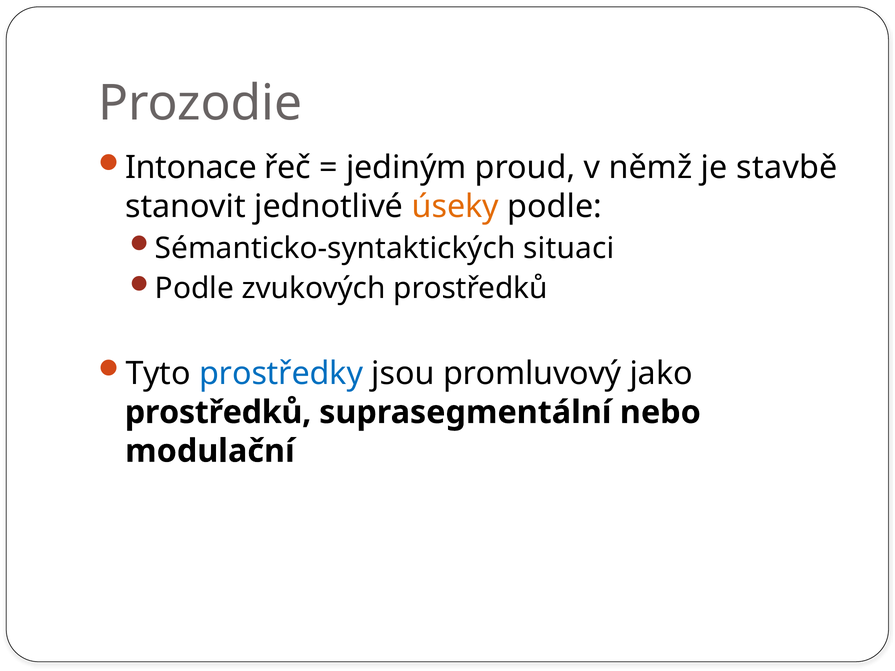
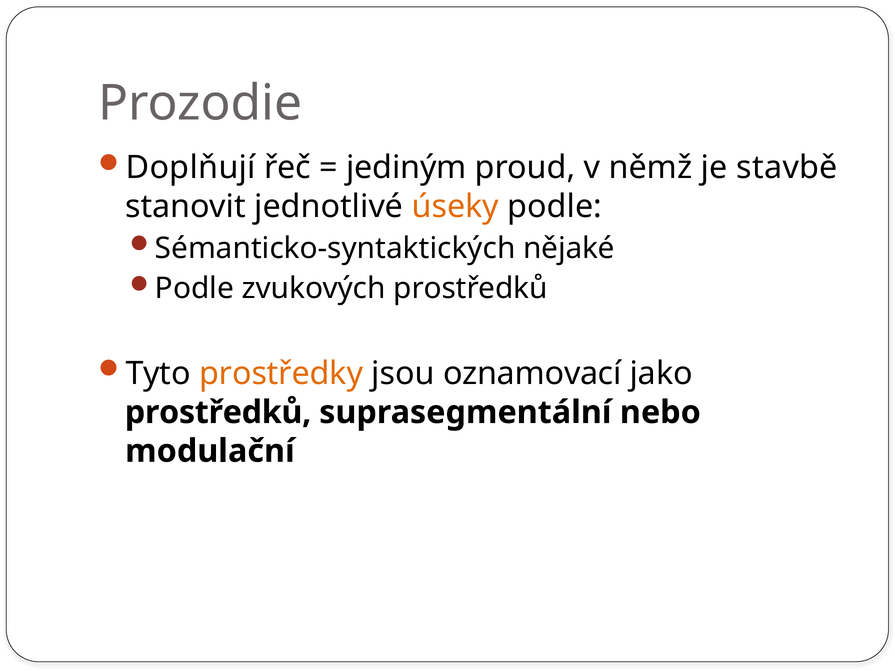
Intonace: Intonace -> Doplňují (191, 168)
situaci: situaci -> nějaké (569, 248)
prostředky colour: blue -> orange (281, 374)
promluvový: promluvový -> oznamovací (532, 374)
